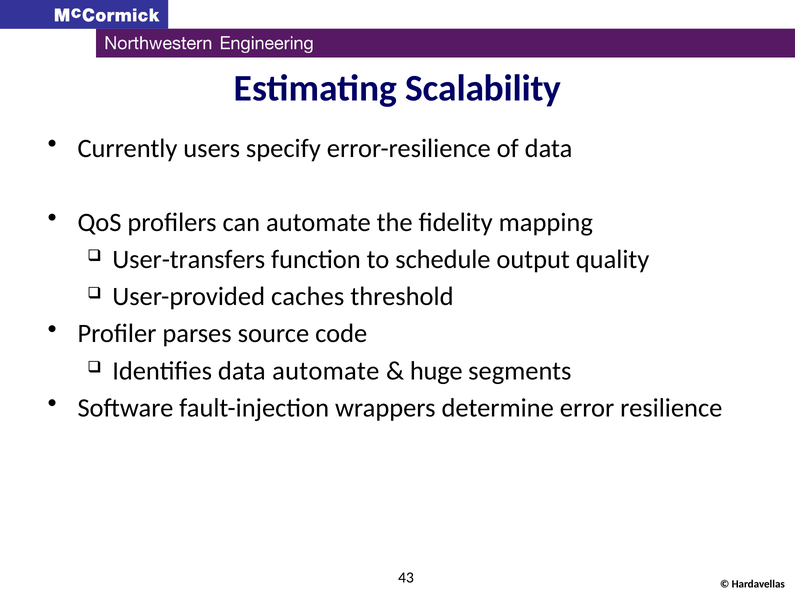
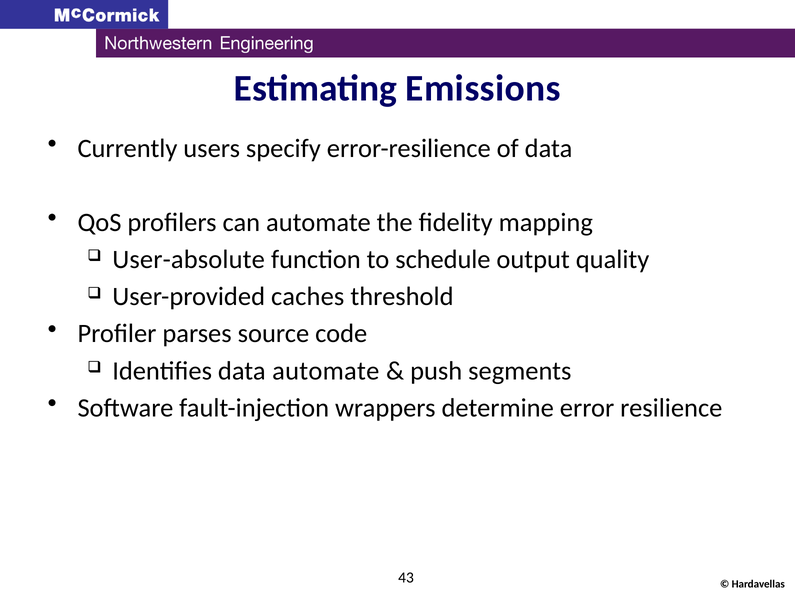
Scalability: Scalability -> Emissions (483, 88)
User-transfers: User-transfers -> User-absolute (189, 260)
huge: huge -> push (436, 371)
